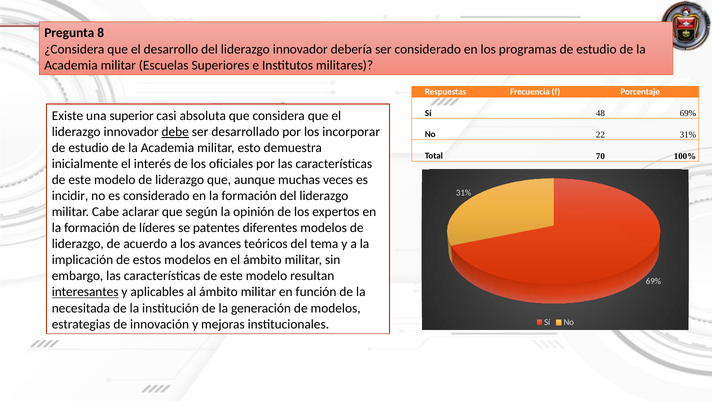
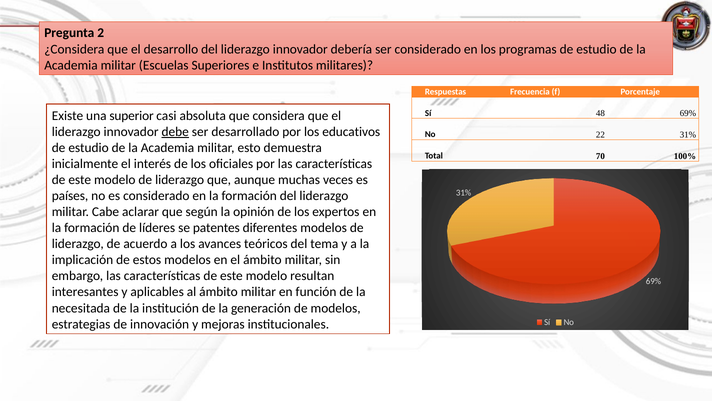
8: 8 -> 2 (101, 33)
incorporar: incorporar -> educativos (351, 132)
incidir: incidir -> países (70, 196)
interesantes underline: present -> none (85, 292)
